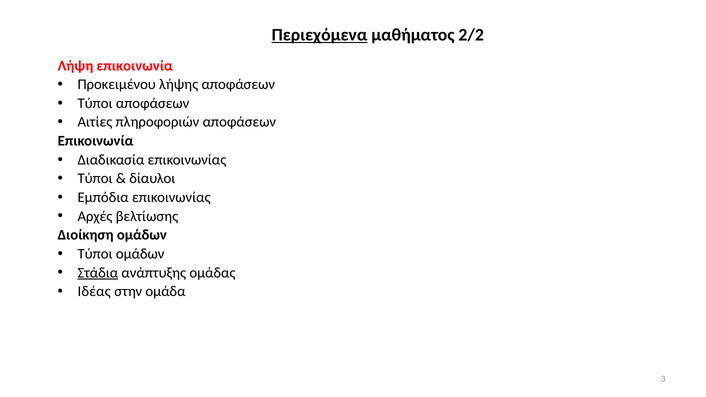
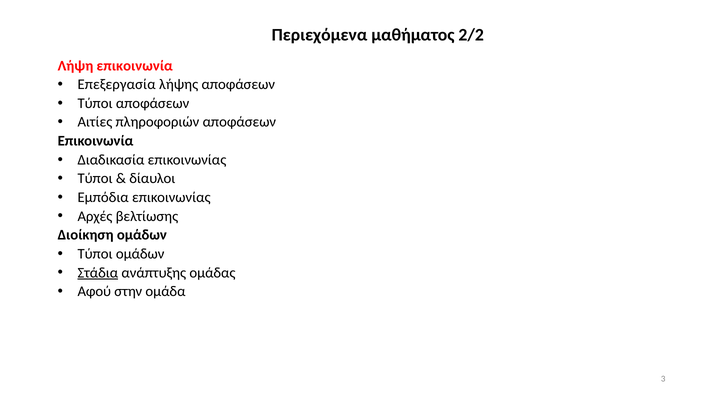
Περιεχόμενα underline: present -> none (319, 35)
Προκειμένου: Προκειμένου -> Επεξεργασία (117, 85)
Ιδέας: Ιδέας -> Αφού (94, 292)
